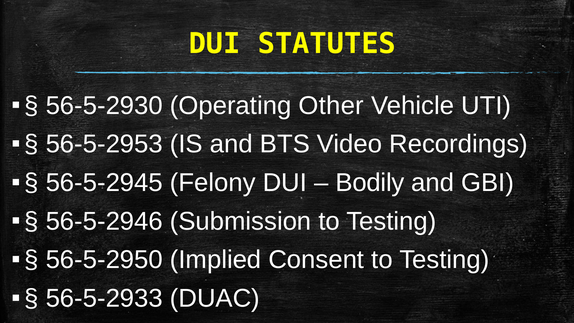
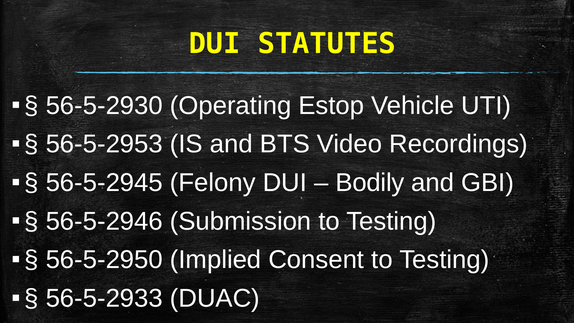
Other: Other -> Estop (331, 106)
